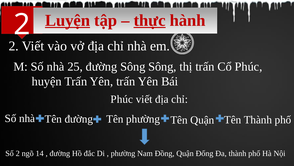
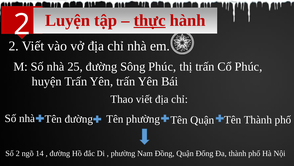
Luyện underline: present -> none (68, 20)
Sông Sông: Sông -> Phúc (162, 66)
Phúc: Phúc -> Thao (122, 99)
